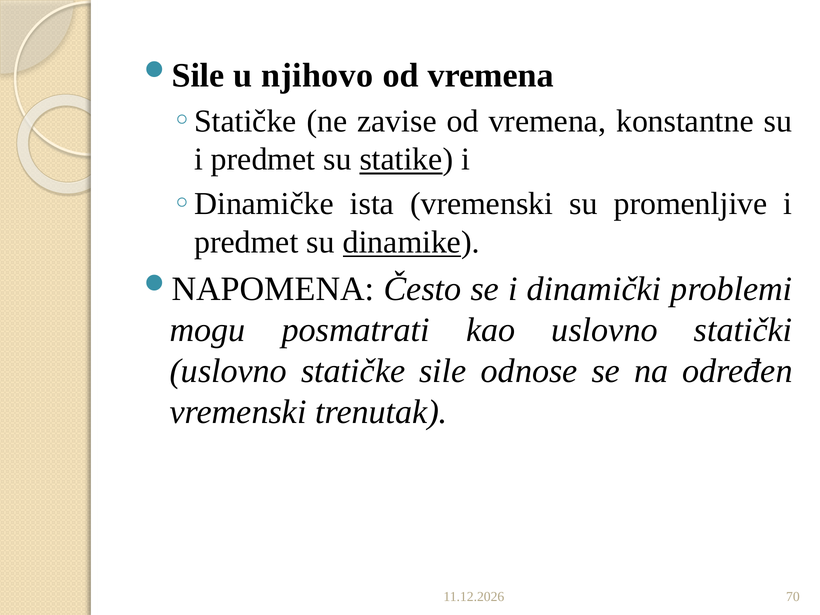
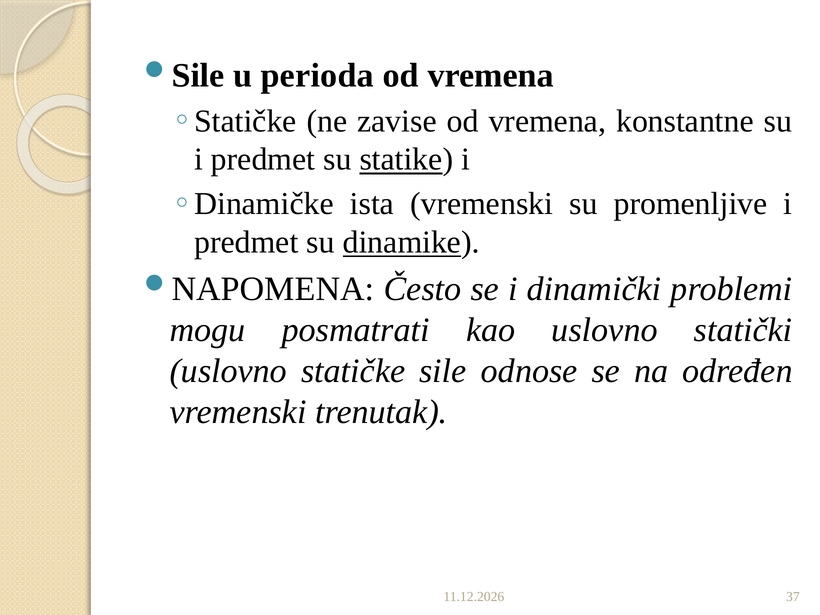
njihovo: njihovo -> perioda (317, 75)
70: 70 -> 37 (793, 597)
